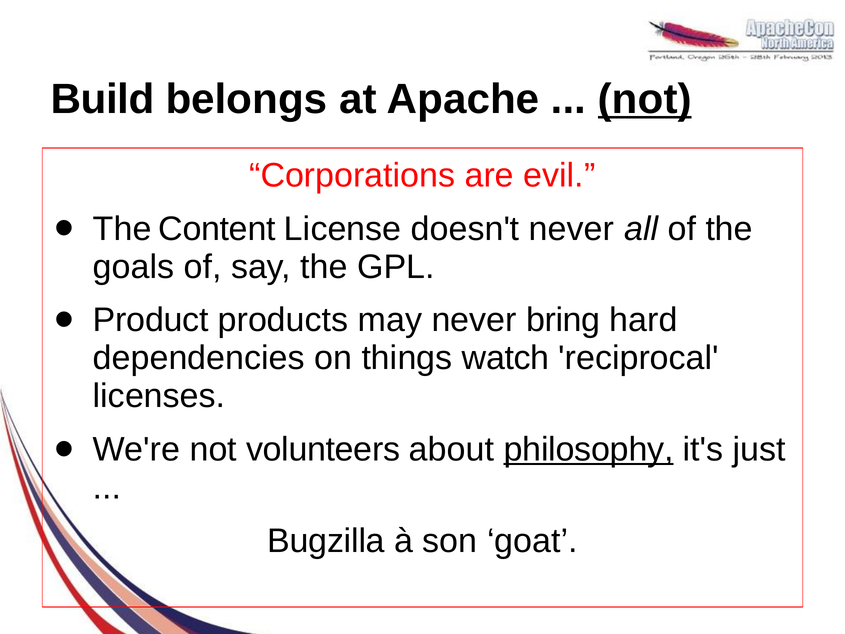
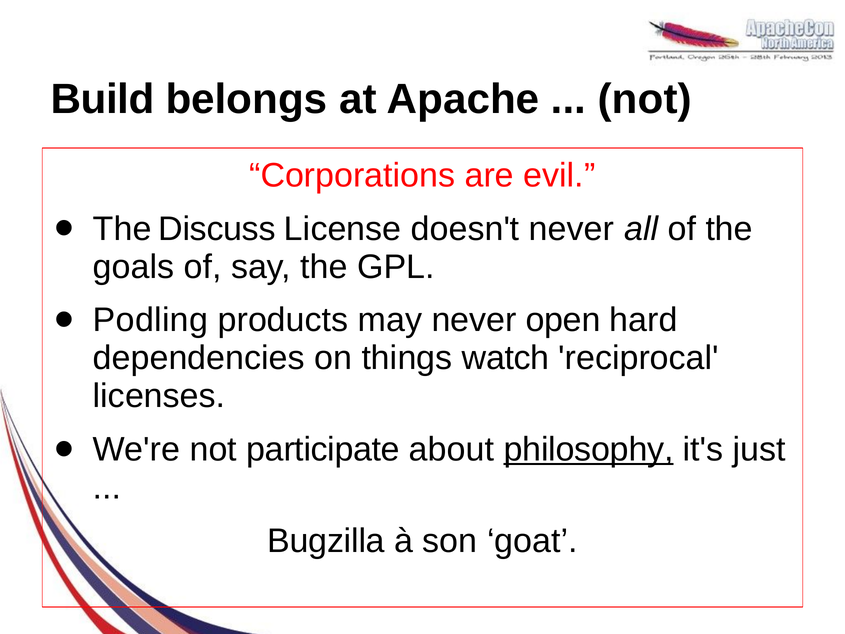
not underline: present -> none (645, 99)
Content: Content -> Discuss (217, 229)
Product: Product -> Podling (150, 320)
bring: bring -> open (563, 320)
volunteers: volunteers -> participate (323, 449)
